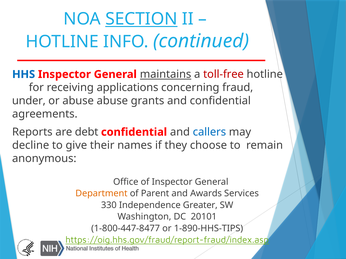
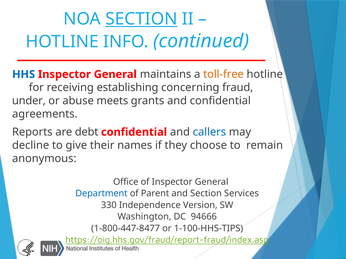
maintains underline: present -> none (166, 74)
toll-free colour: red -> orange (223, 74)
applications: applications -> establishing (128, 88)
abuse abuse: abuse -> meets (112, 101)
Department colour: orange -> blue (101, 194)
and Awards: Awards -> Section (206, 194)
Greater: Greater -> Version (200, 205)
20101: 20101 -> 94666 (204, 217)
1-890-HHS-TIPS: 1-890-HHS-TIPS -> 1-100-HHS-TIPS (209, 229)
